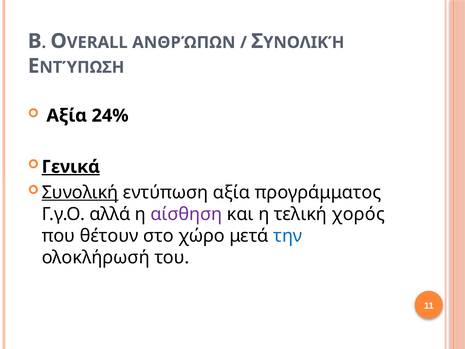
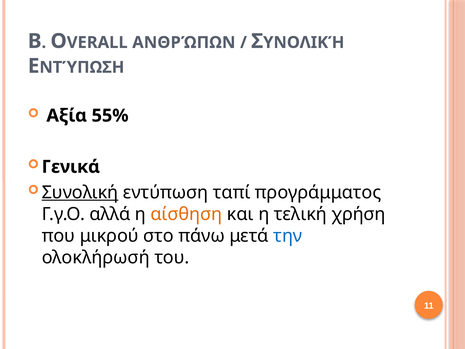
24%: 24% -> 55% (110, 116)
Γενικά underline: present -> none (71, 167)
εντύπωση αξία: αξία -> ταπί (232, 192)
αίσθηση colour: purple -> orange (186, 214)
χορός: χορός -> χρήση (359, 214)
θέτουν: θέτουν -> μικρού (109, 236)
χώρο: χώρο -> πάνω (202, 236)
